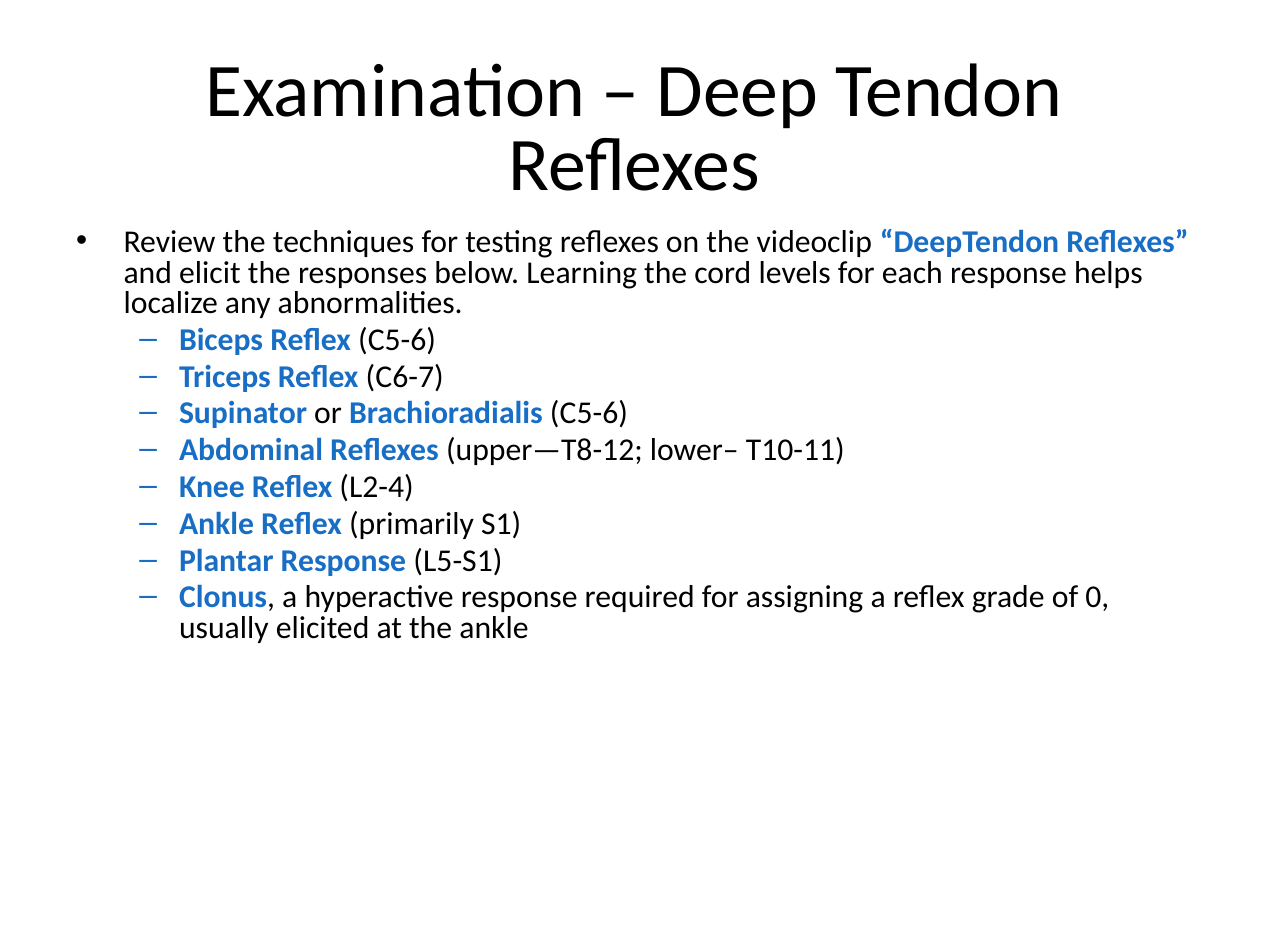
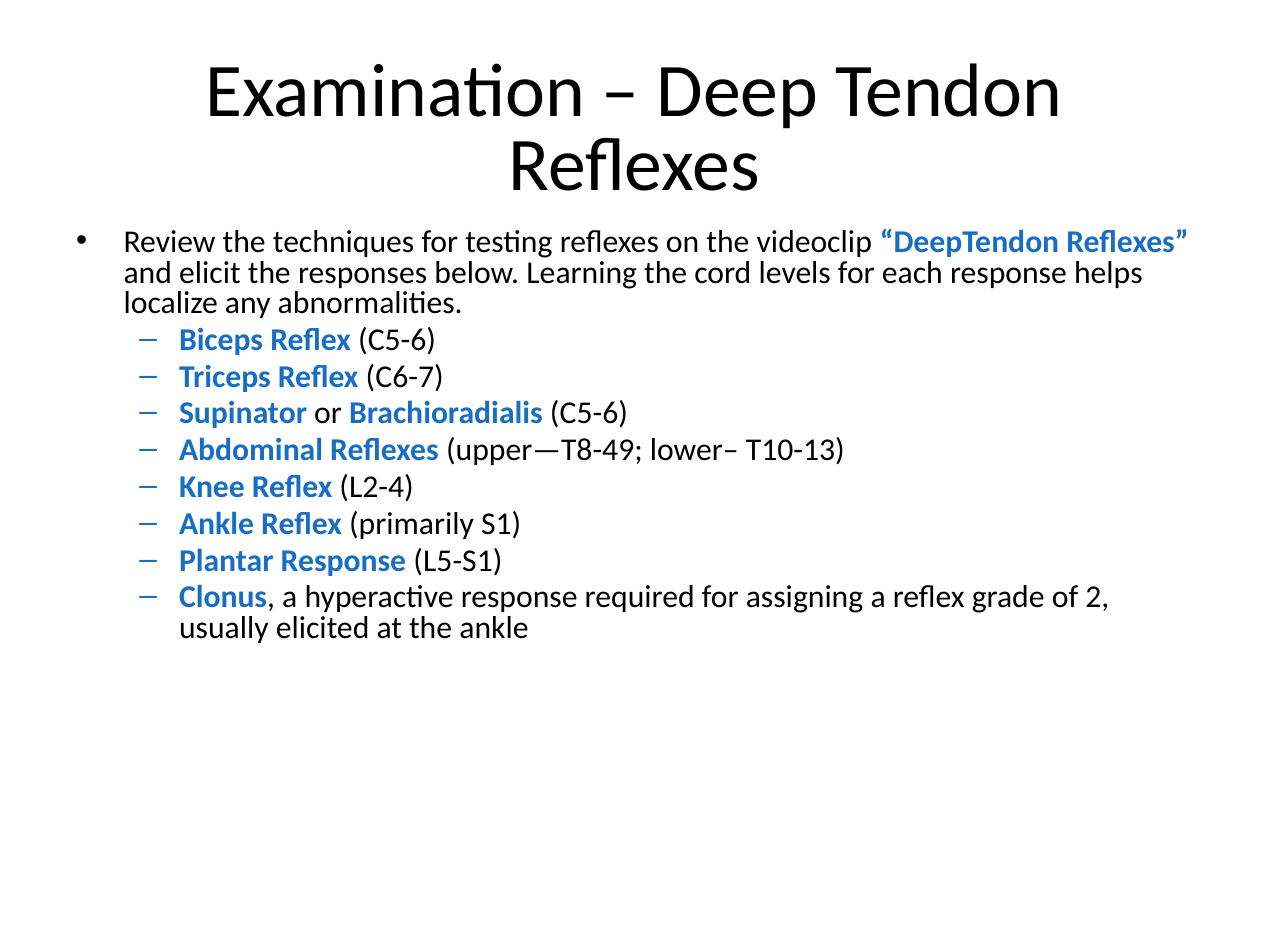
upper—T8-12: upper—T8-12 -> upper—T8-49 (544, 450)
T10-11: T10-11 -> T10-13 (795, 450)
0: 0 -> 2 (1097, 597)
